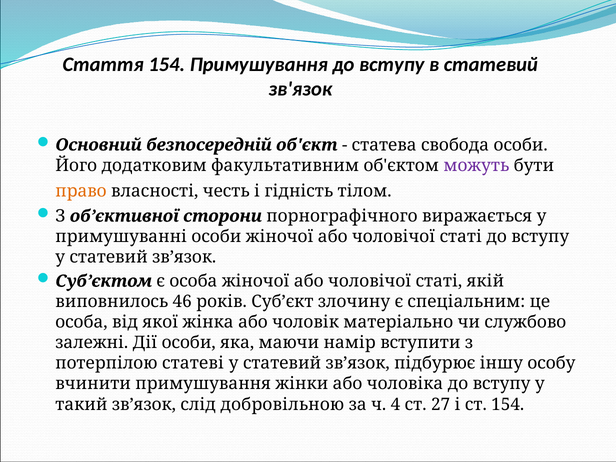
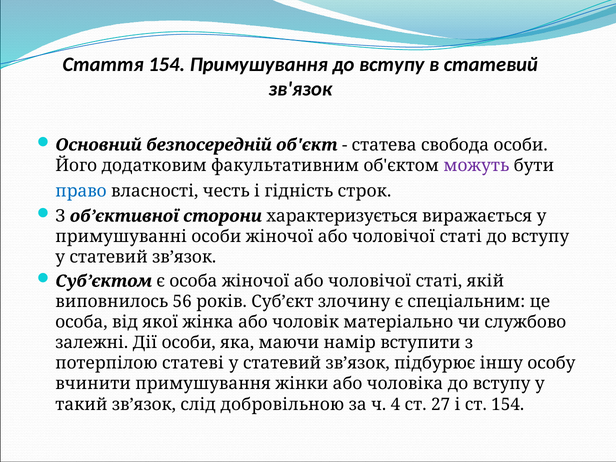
право colour: orange -> blue (81, 191)
тілом: тілом -> строк (365, 191)
порнографічного: порнографічного -> характеризується (342, 216)
46: 46 -> 56 (182, 302)
